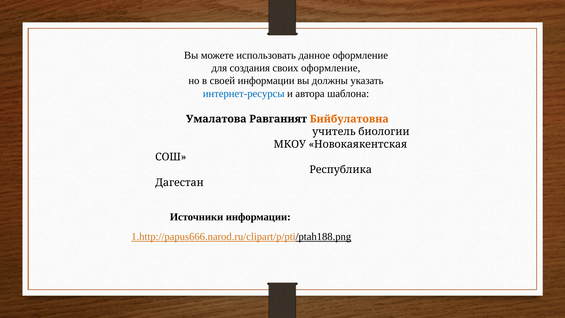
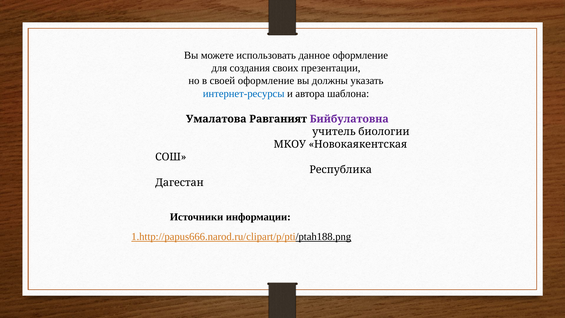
своих оформление: оформление -> презентации (331, 68)
своей информации: информации -> оформление (266, 81)
Бийбулатовна colour: orange -> purple (349, 119)
